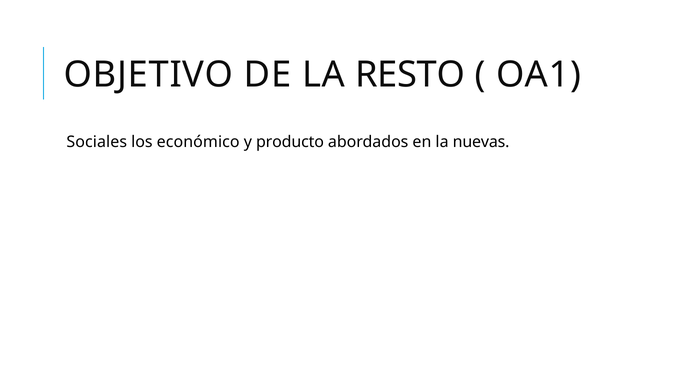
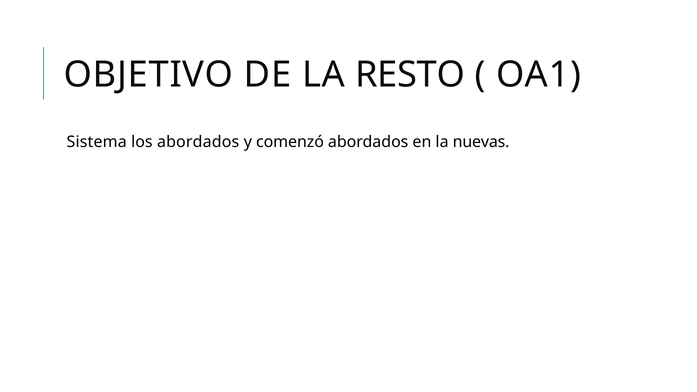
Sociales: Sociales -> Sistema (97, 142)
los económico: económico -> abordados (198, 142)
producto: producto -> comenzó (290, 142)
